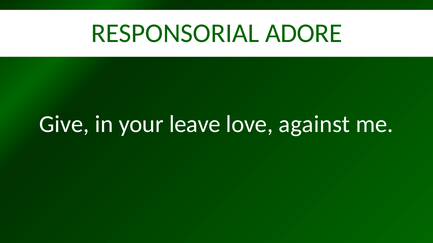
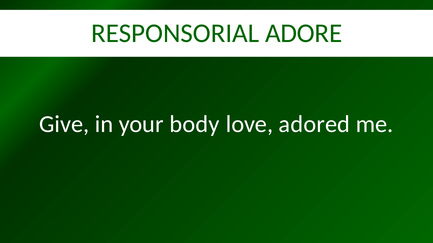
leave: leave -> body (195, 124)
against: against -> adored (314, 124)
